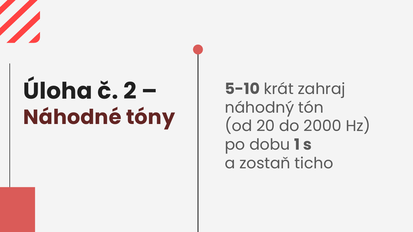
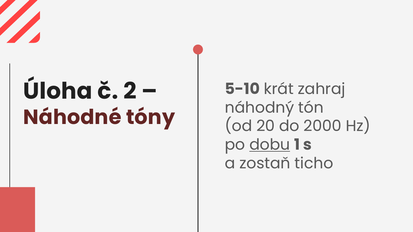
dobu underline: none -> present (270, 145)
